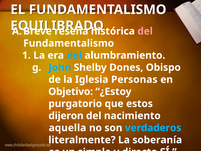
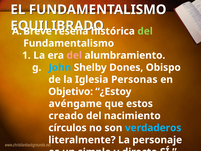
del colour: pink -> light green (145, 31)
del colour: light blue -> pink (74, 55)
purgatorio: purgatorio -> avéngame (75, 104)
dijeron: dijeron -> creado (66, 116)
aquella: aquella -> círculos (68, 128)
soberanía: soberanía -> personaje (157, 140)
